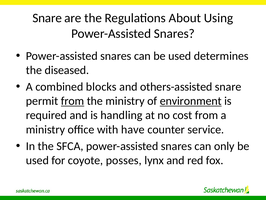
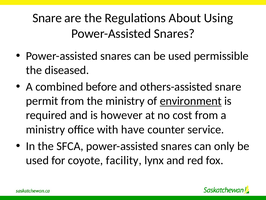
determines: determines -> permissible (221, 56)
blocks: blocks -> before (101, 87)
from underline: present -> none (73, 101)
handling: handling -> however (122, 115)
posses: posses -> facility (124, 160)
